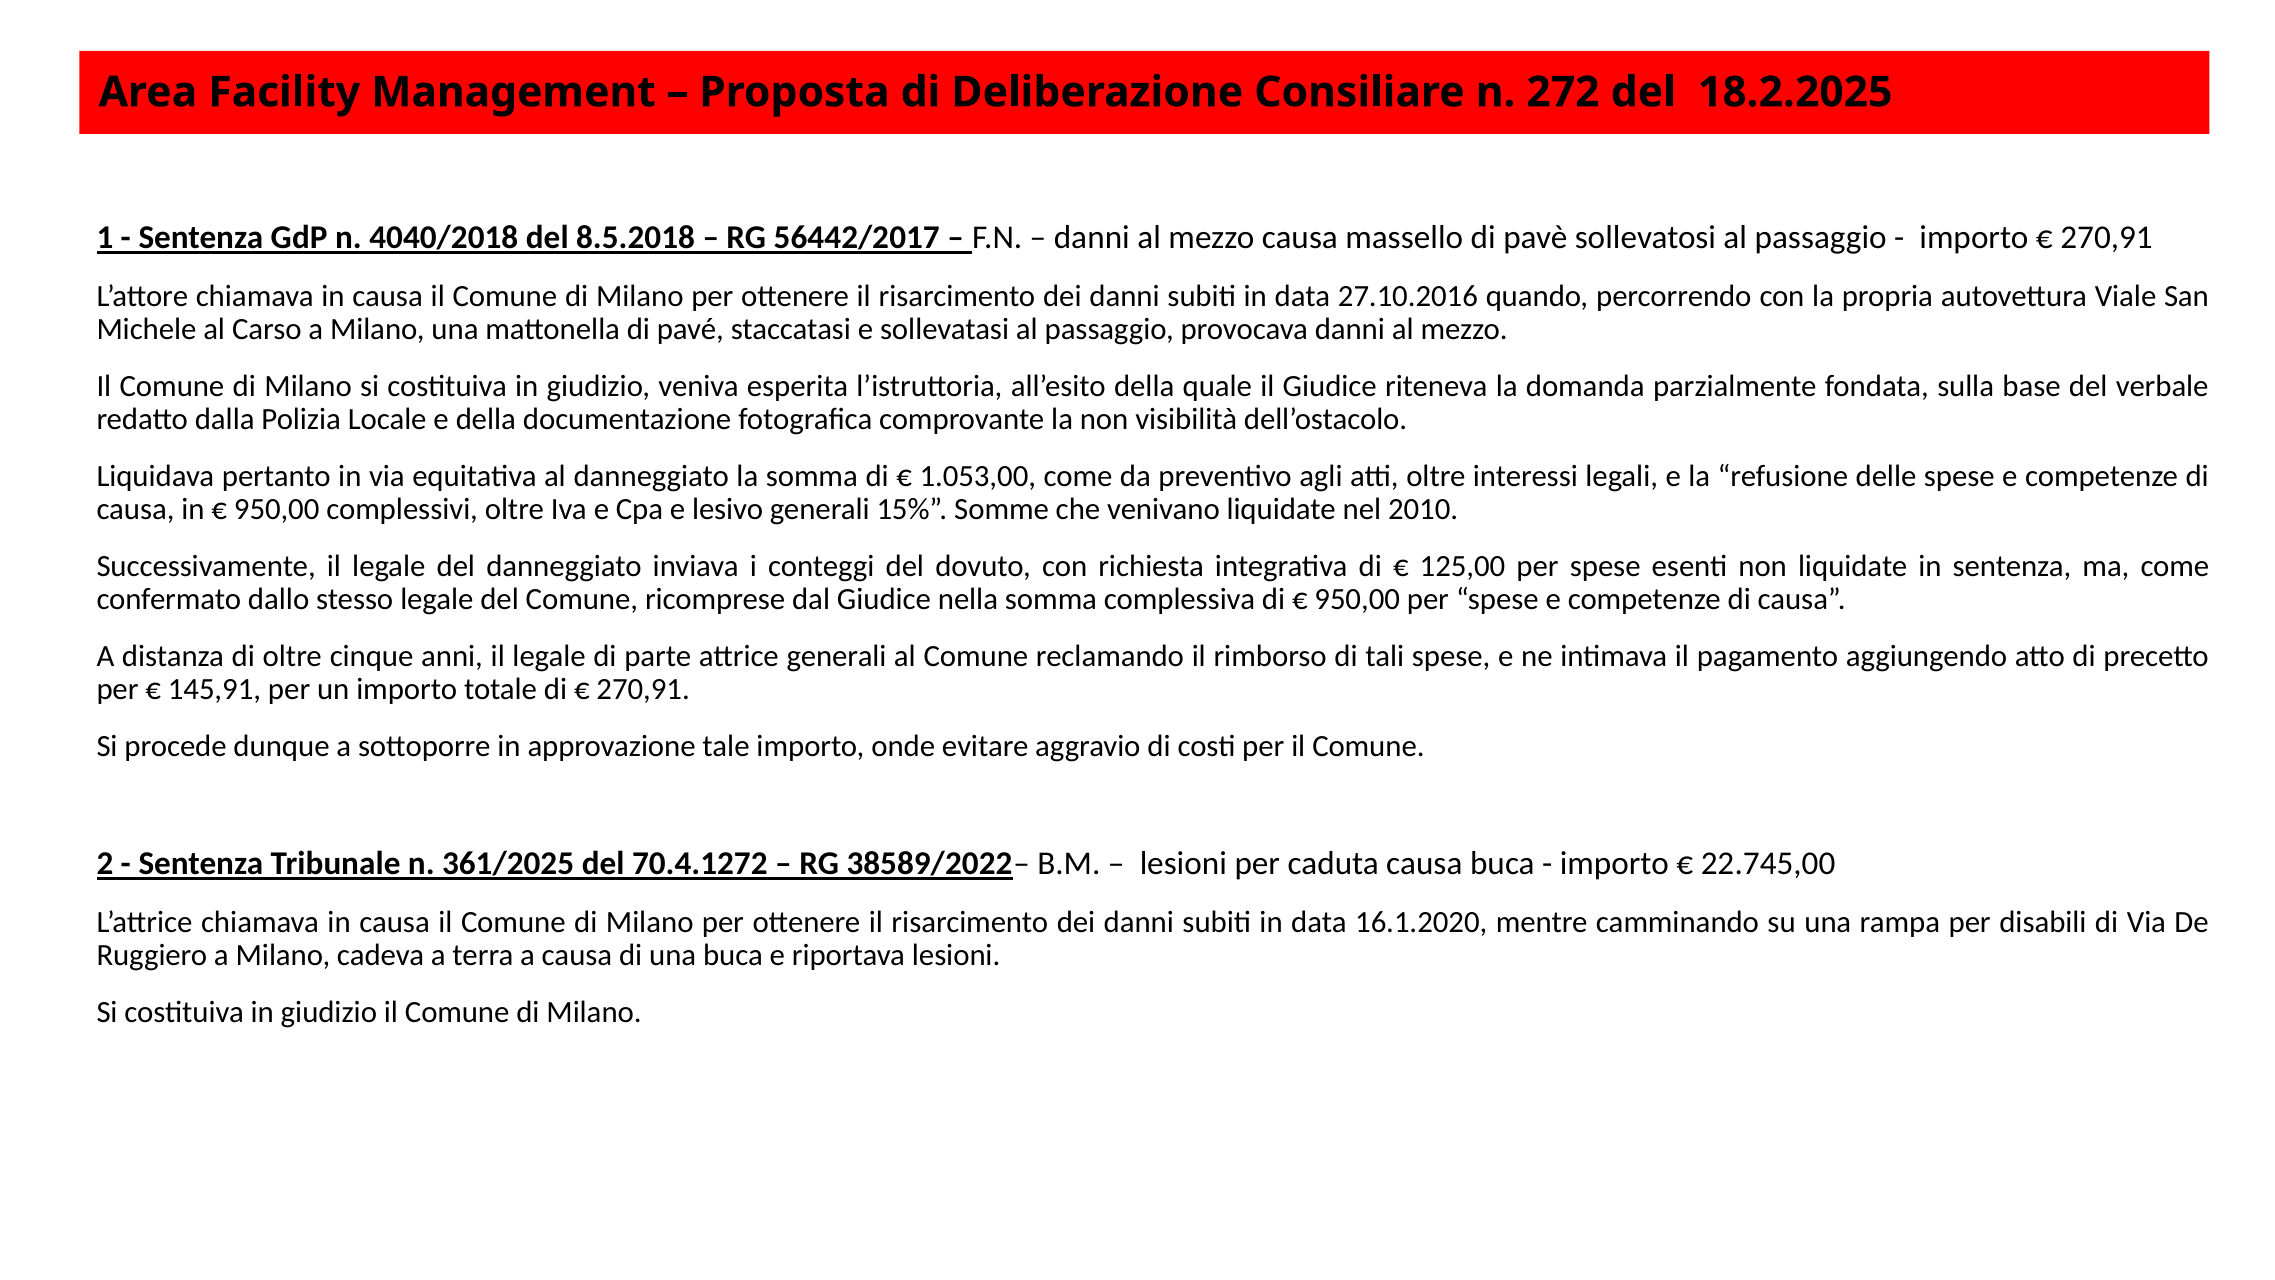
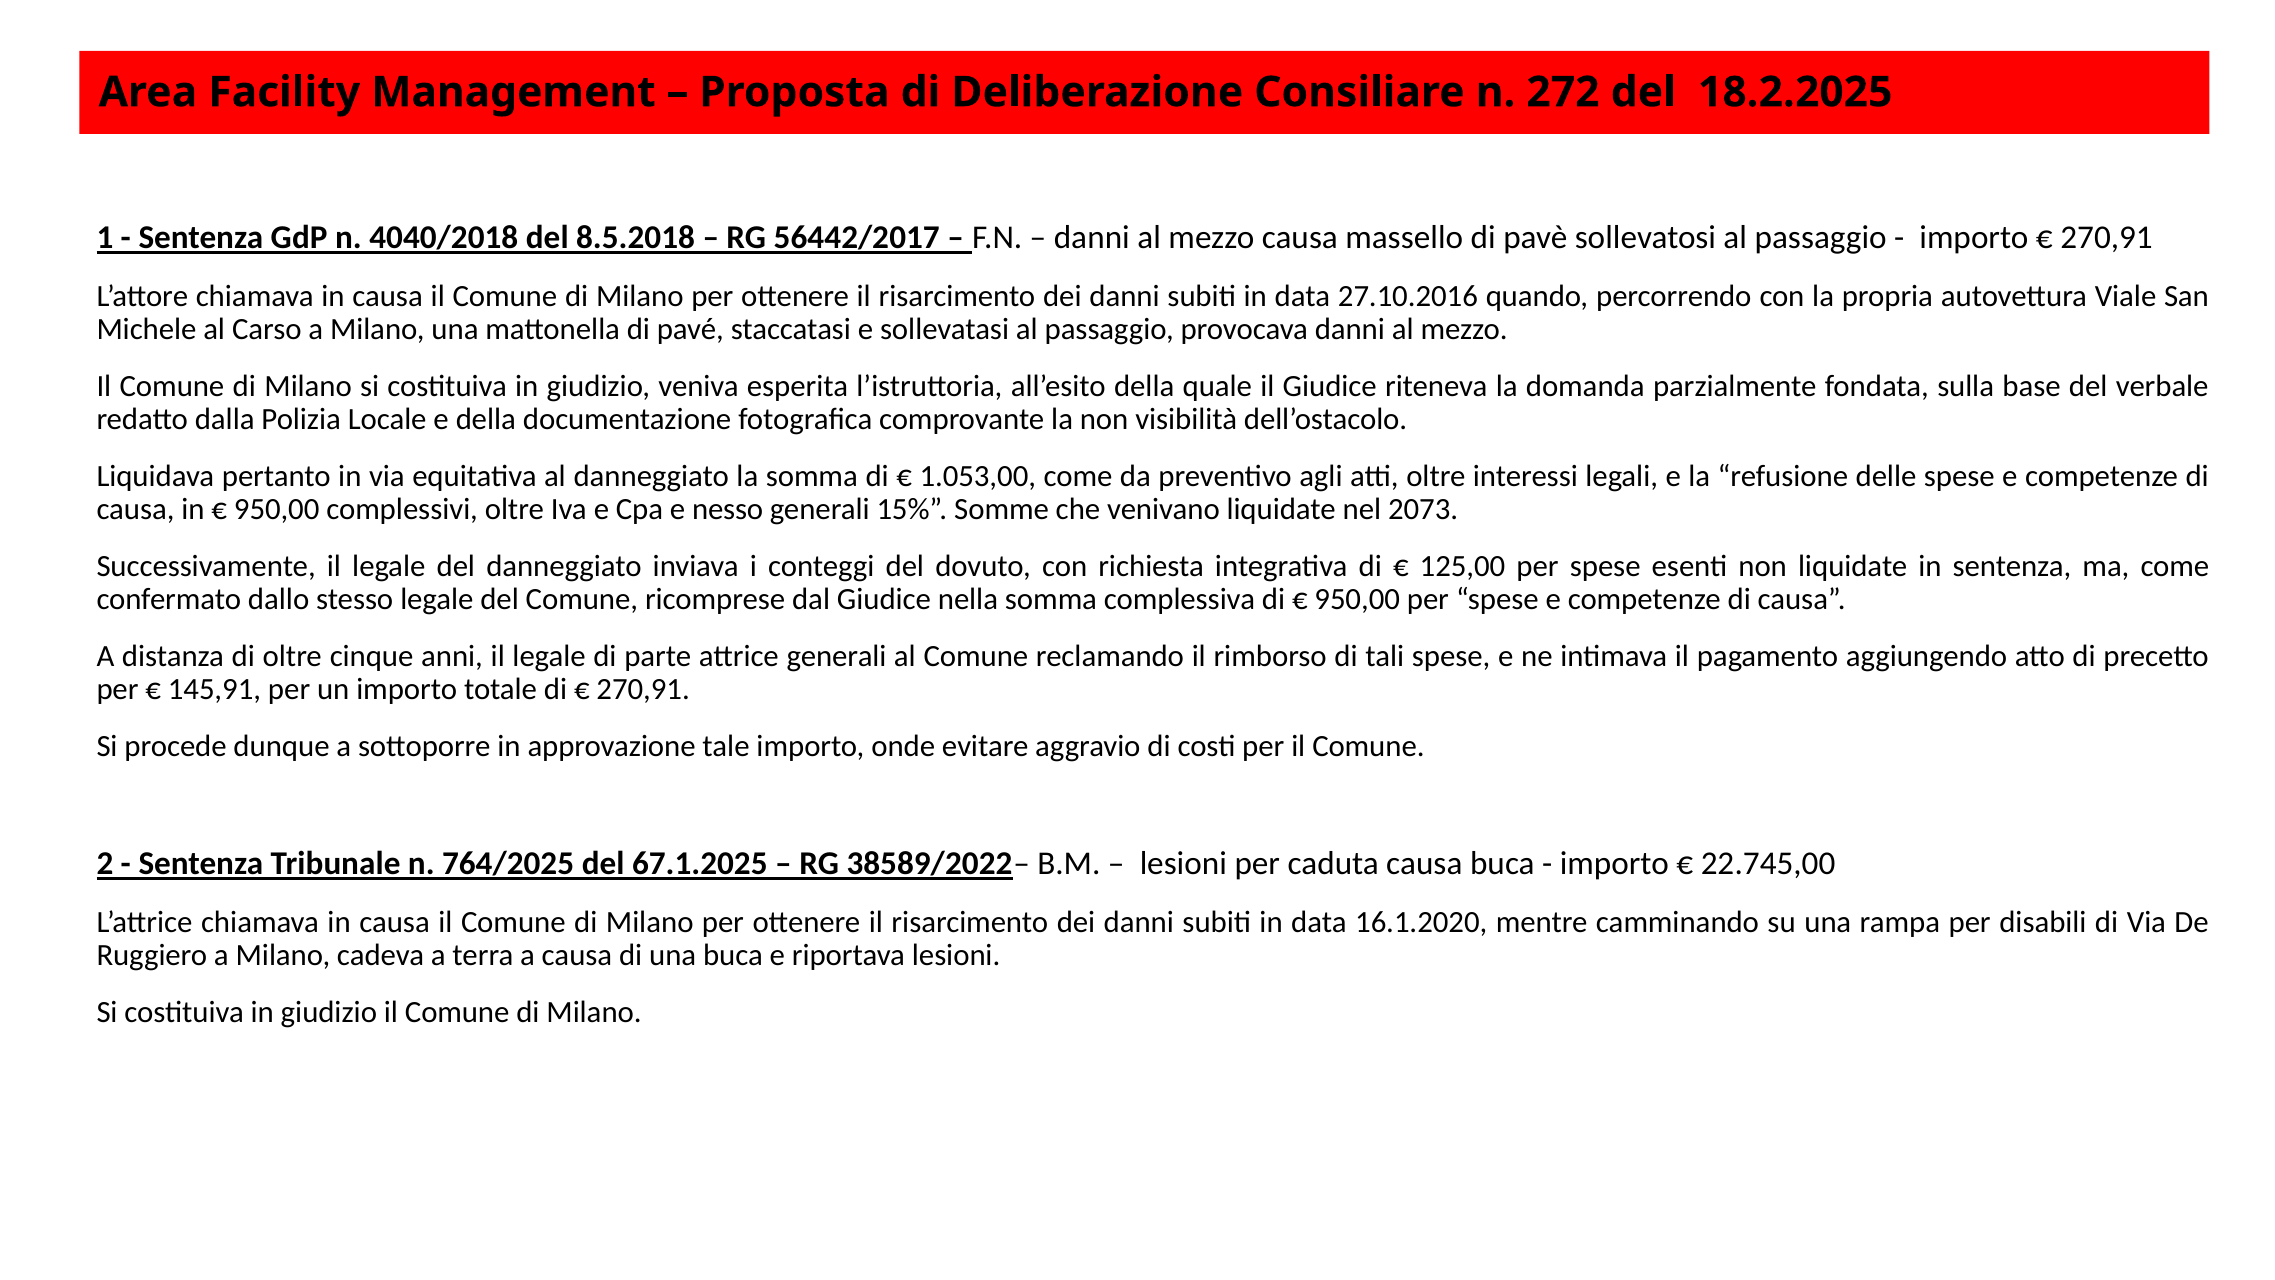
lesivo: lesivo -> nesso (728, 509)
2010: 2010 -> 2073 (1423, 509)
361/2025: 361/2025 -> 764/2025 (508, 864)
70.4.1272: 70.4.1272 -> 67.1.2025 (700, 864)
